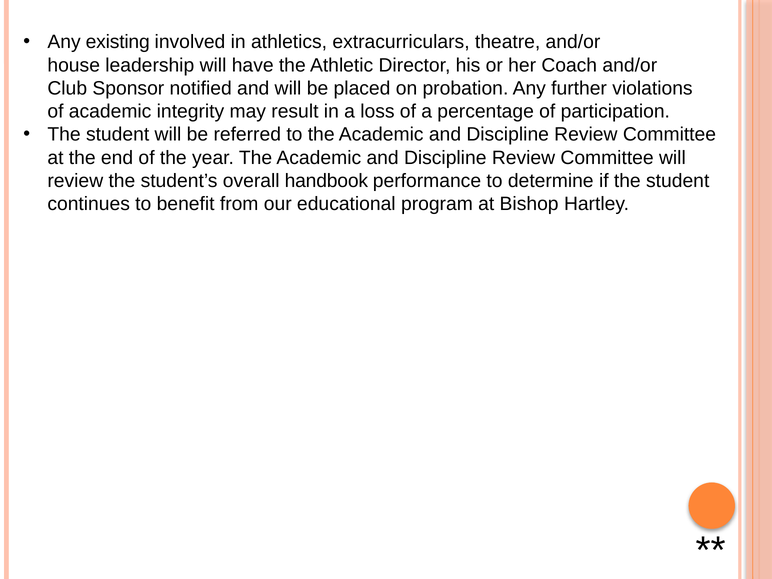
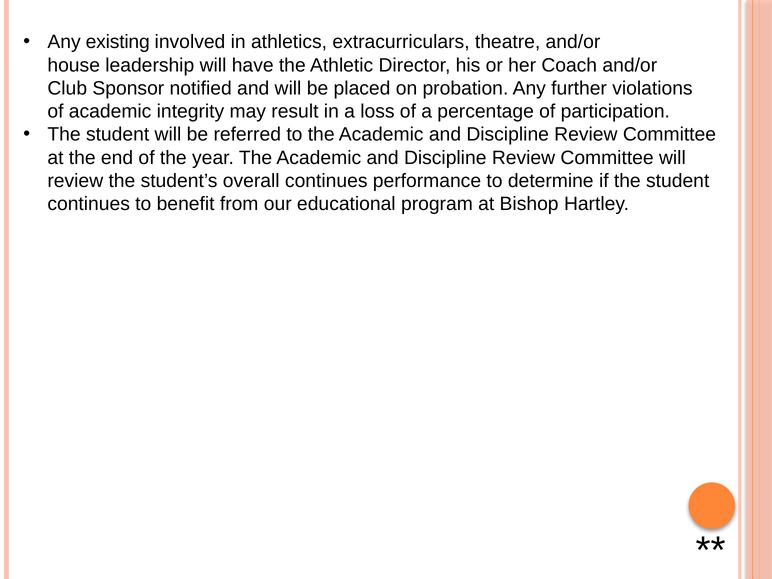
overall handbook: handbook -> continues (326, 181)
